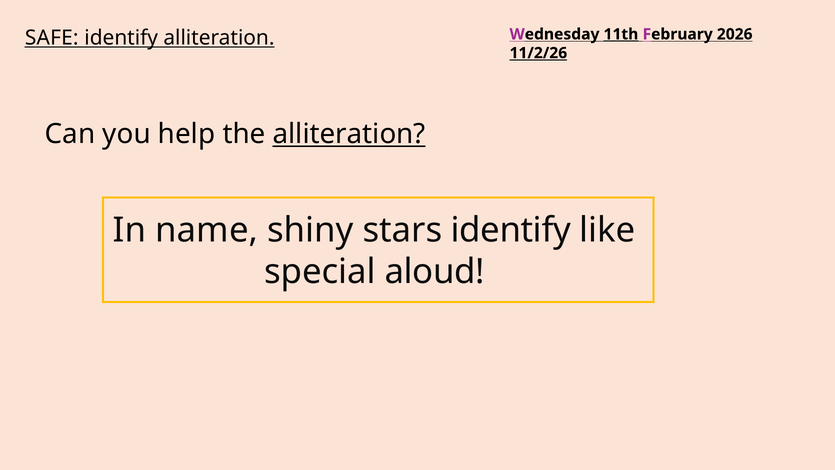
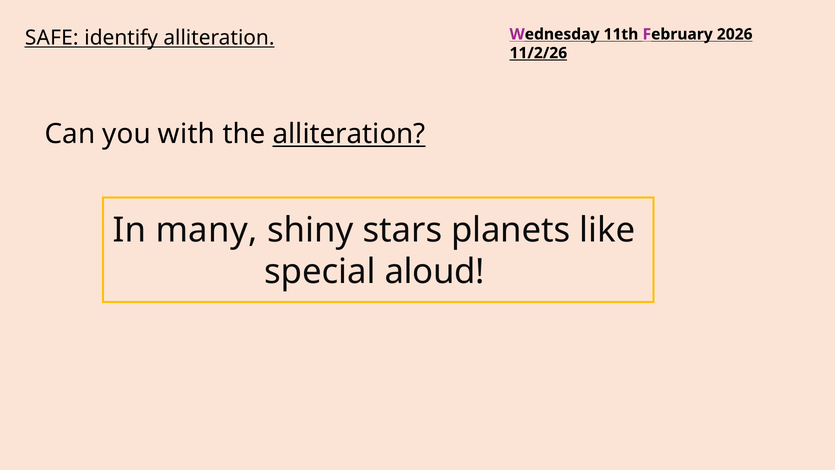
11th underline: present -> none (621, 34)
help: help -> with (187, 134)
name: name -> many (207, 230)
stars identify: identify -> planets (511, 230)
